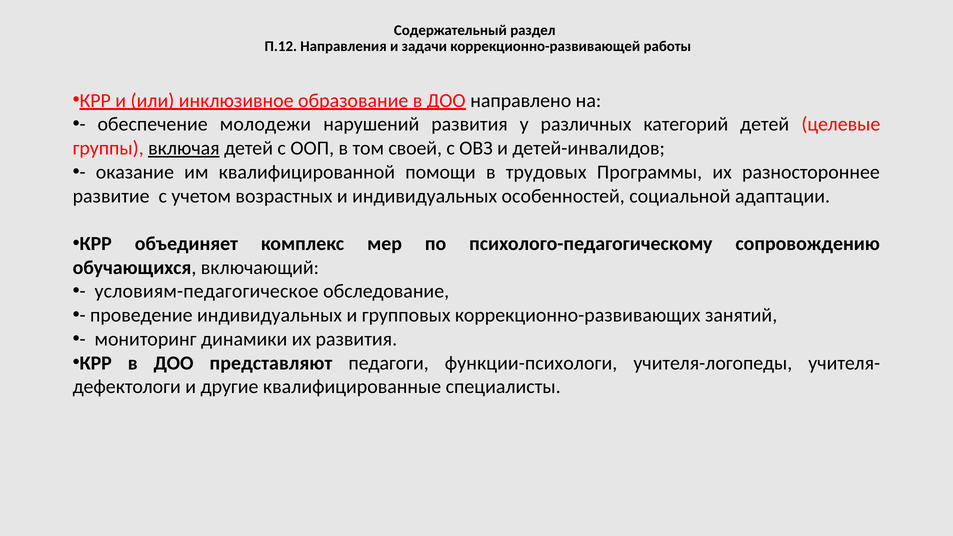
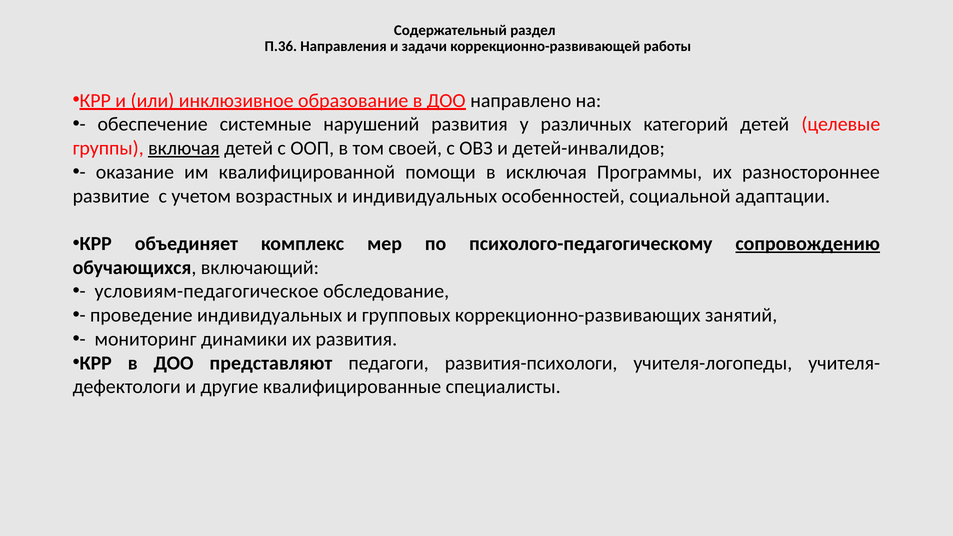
П.12: П.12 -> П.36 (281, 46)
молодежи: молодежи -> системные (266, 124)
трудовых: трудовых -> исключая (546, 172)
сопровождению underline: none -> present (808, 244)
функции-психологи: функции-психологи -> развития-психологи (531, 363)
